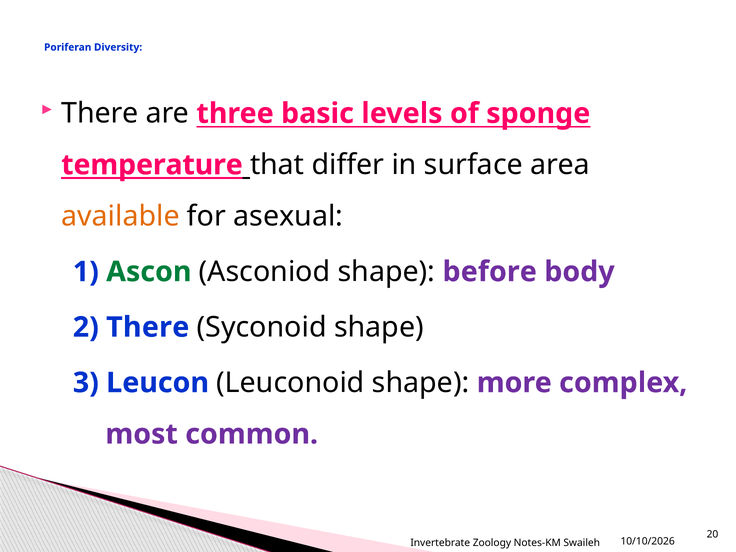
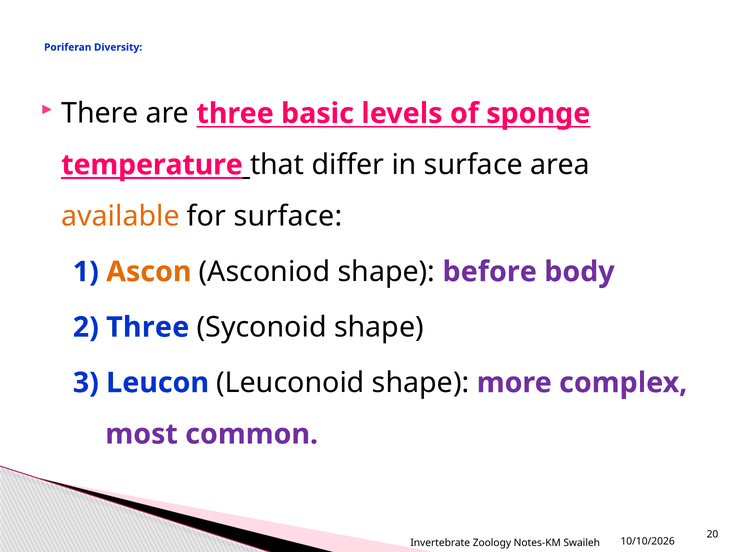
for asexual: asexual -> surface (288, 216)
Ascon colour: green -> orange (149, 272)
2 There: There -> Three (148, 327)
